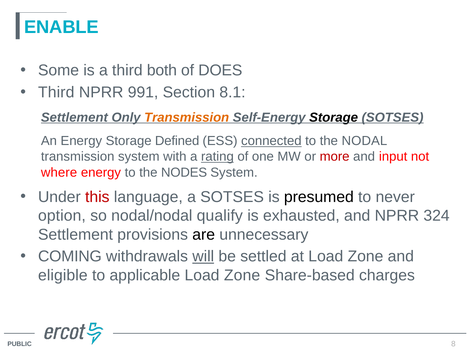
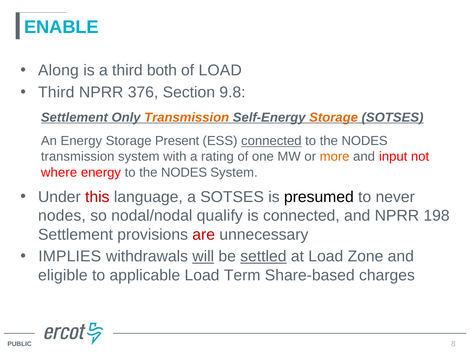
Some: Some -> Along (58, 71)
of DOES: DOES -> LOAD (220, 71)
991: 991 -> 376 (143, 93)
8.1: 8.1 -> 9.8 (232, 93)
Storage colour: black -> orange (334, 117)
Defined: Defined -> Present (177, 141)
NODAL: NODAL -> NODES (365, 141)
rating underline: present -> none (217, 157)
more colour: red -> orange (335, 157)
option: option -> nodes (62, 216)
is exhausted: exhausted -> connected (301, 216)
324: 324 -> 198 (437, 216)
are colour: black -> red (204, 235)
COMING: COMING -> IMPLIES (70, 257)
settled underline: none -> present (263, 257)
applicable Load Zone: Zone -> Term (242, 276)
